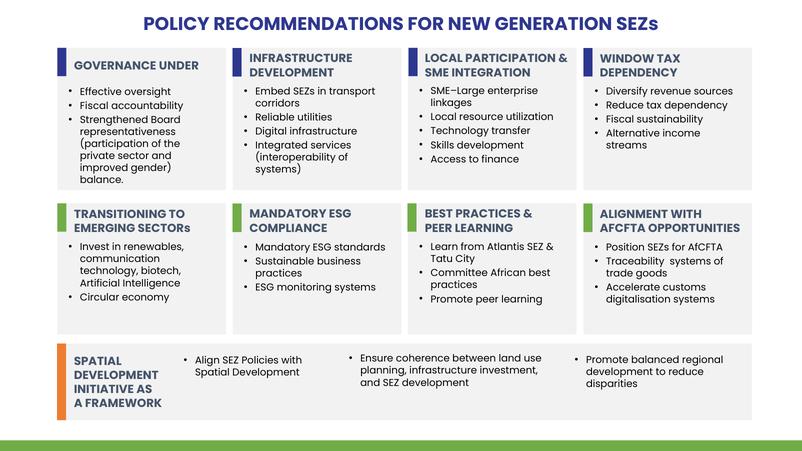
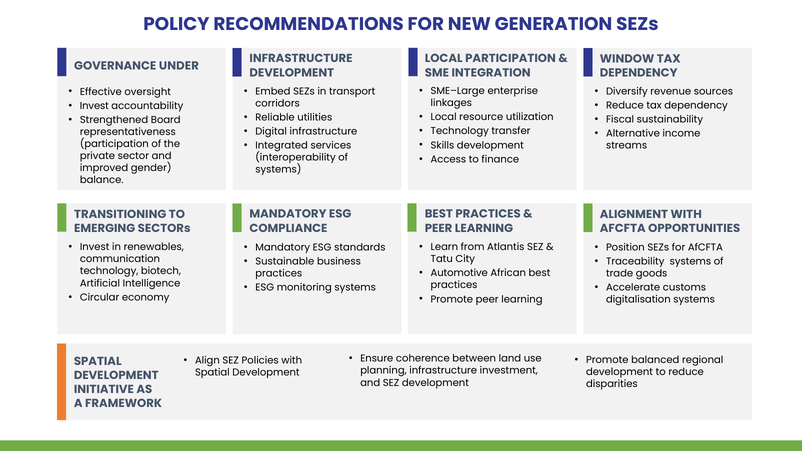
Fiscal: Fiscal -> Invest (94, 106)
Committee: Committee -> Automotive (459, 273)
